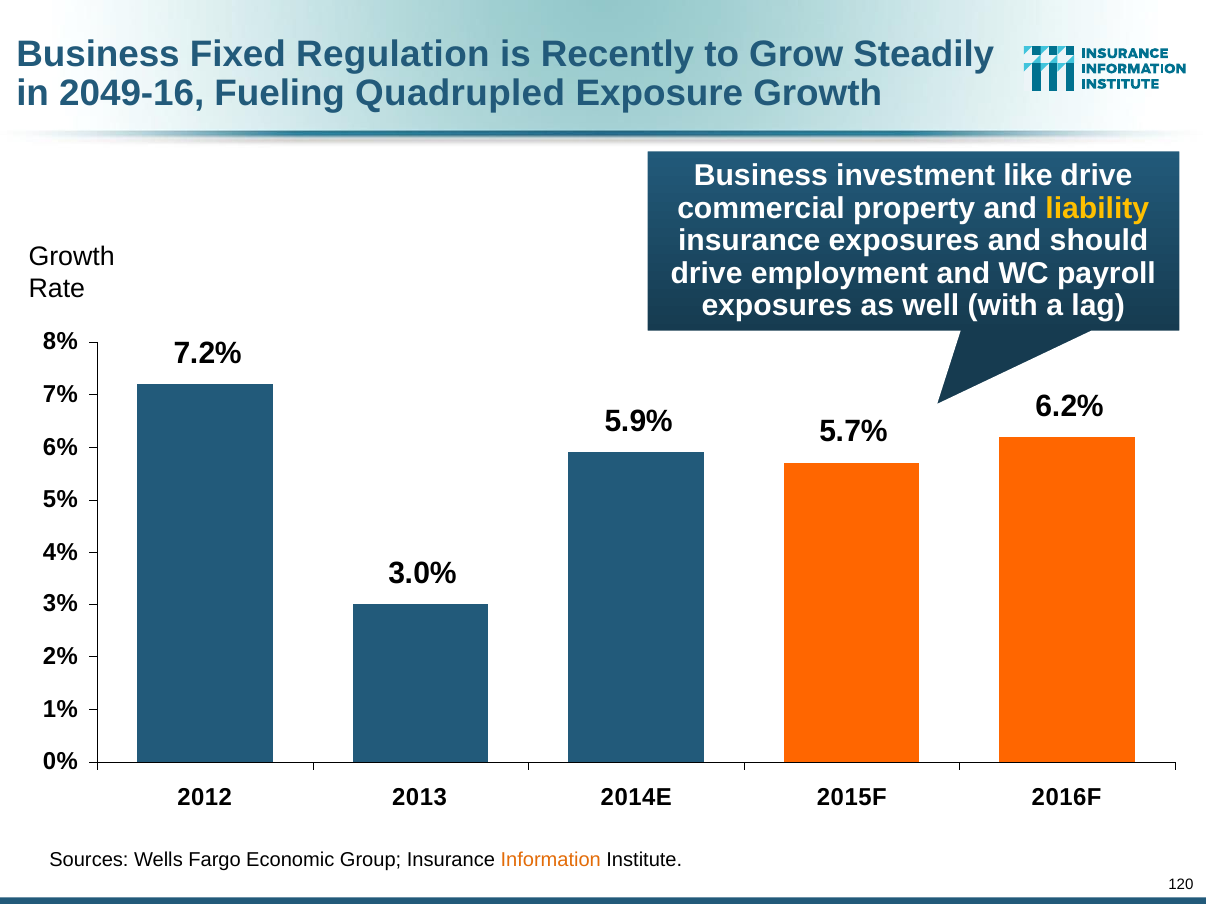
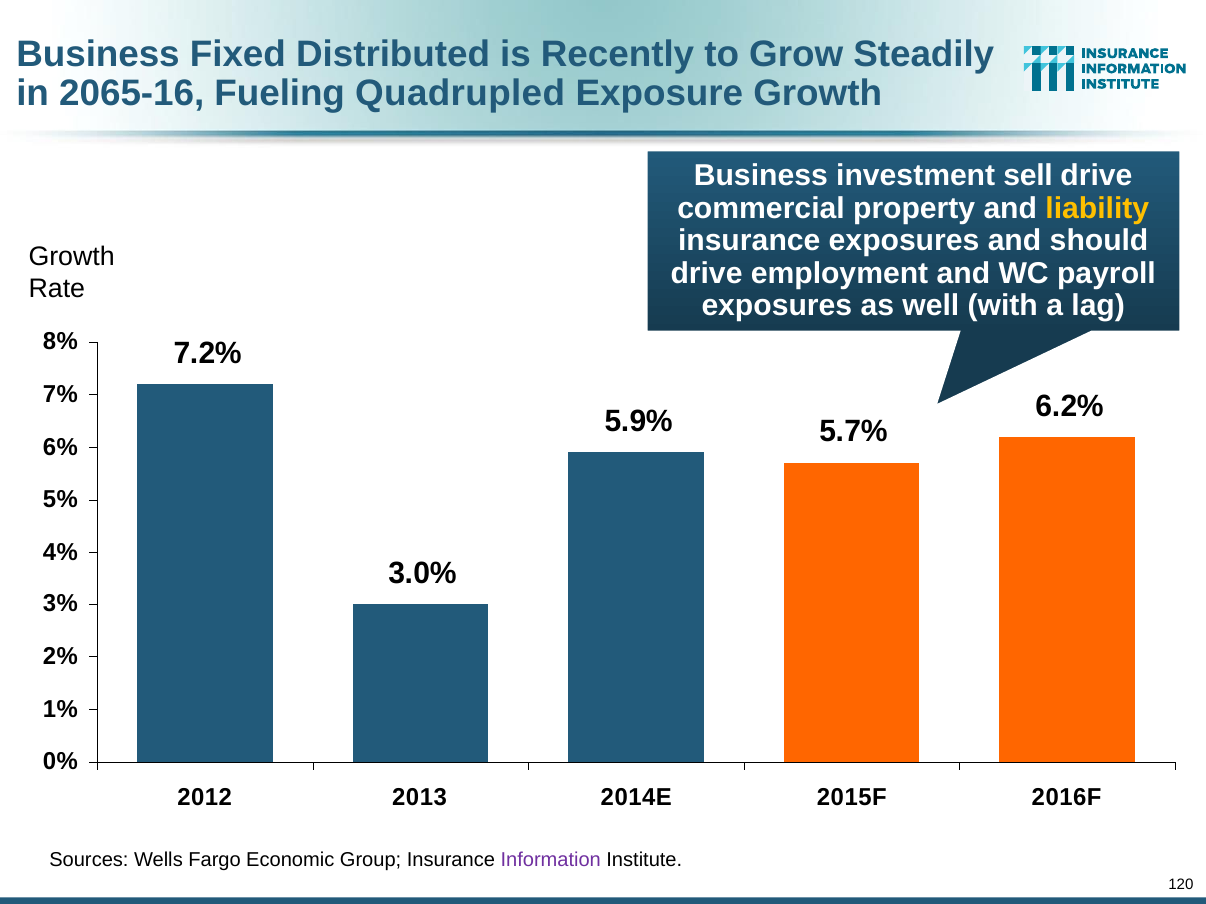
Regulation: Regulation -> Distributed (393, 54)
2049-16: 2049-16 -> 2065-16 (132, 94)
like: like -> sell (1028, 176)
Information colour: orange -> purple (551, 860)
